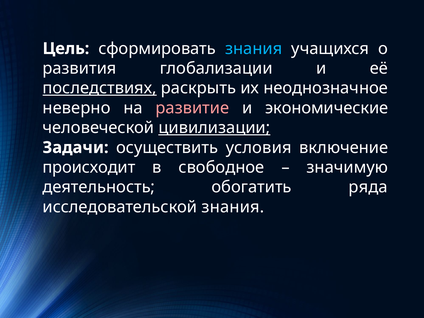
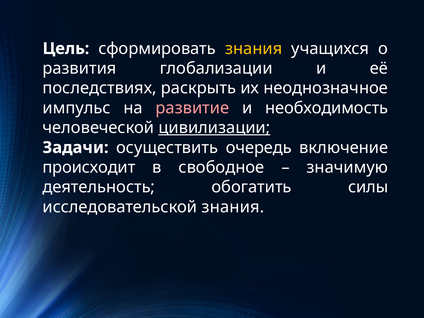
знания colour: light blue -> yellow (254, 49)
последствиях underline: present -> none (100, 88)
неверно: неверно -> импульс (77, 108)
экономические: экономические -> необходимость (327, 108)
условия: условия -> очередь (259, 148)
ряда: ряда -> силы (368, 187)
